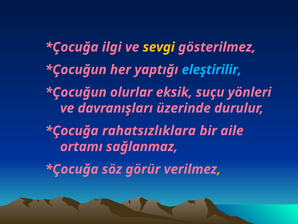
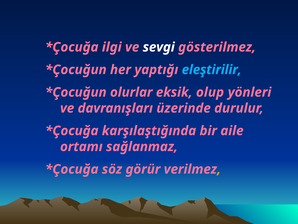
sevgi colour: yellow -> white (159, 47)
suçu: suçu -> olup (210, 92)
rahatsızlıklara: rahatsızlıklara -> karşılaştığında (149, 130)
